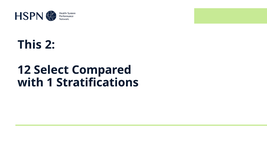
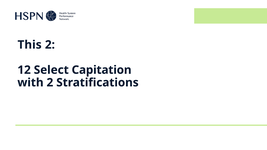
Compared: Compared -> Capitation (102, 70)
with 1: 1 -> 2 (50, 83)
